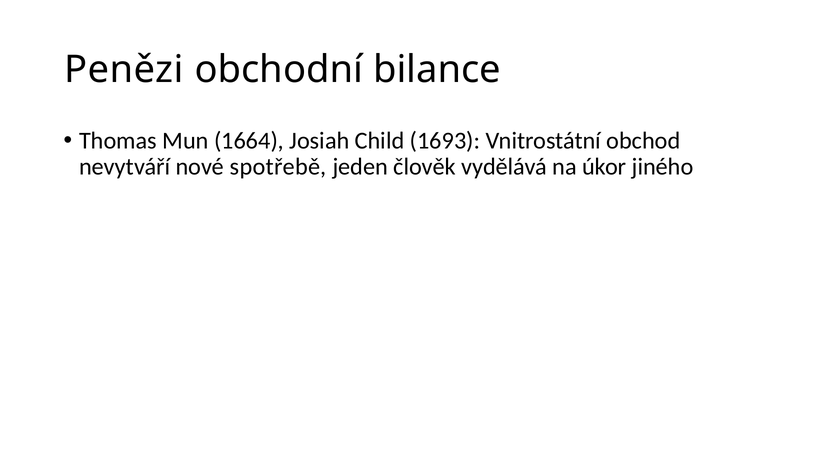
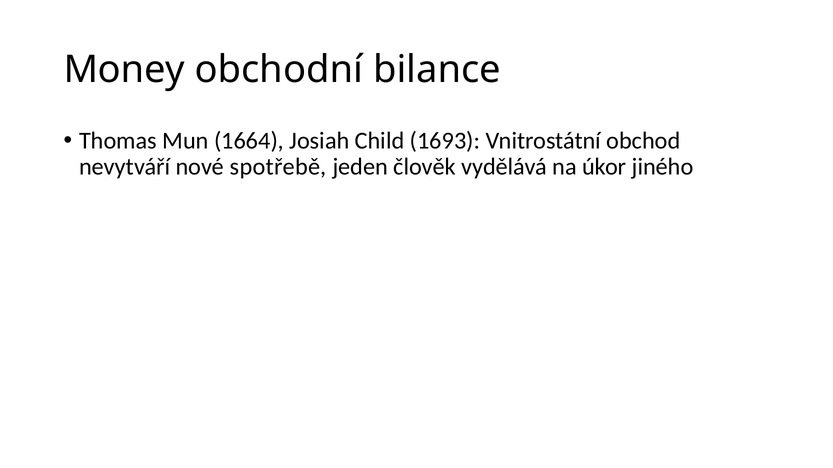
Penězi: Penězi -> Money (124, 70)
